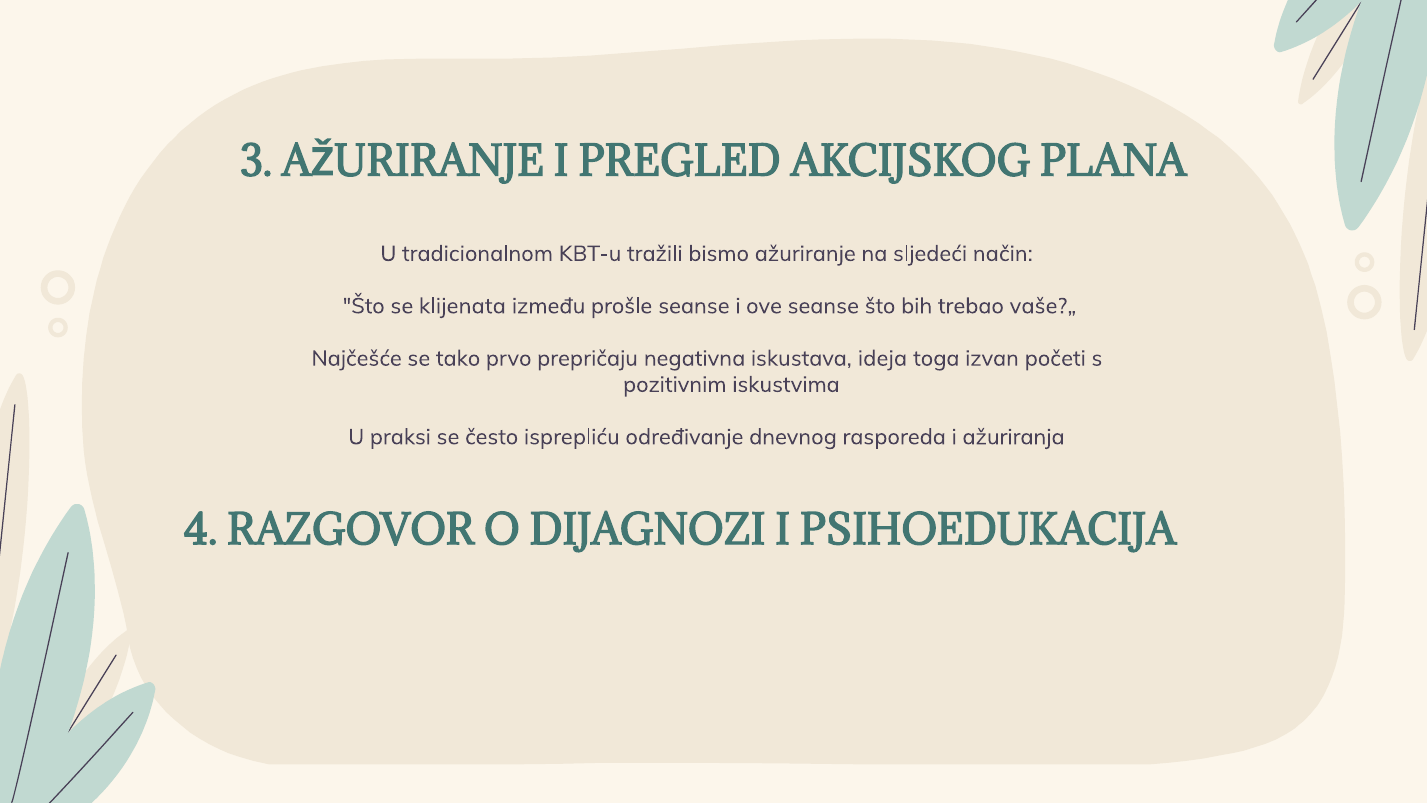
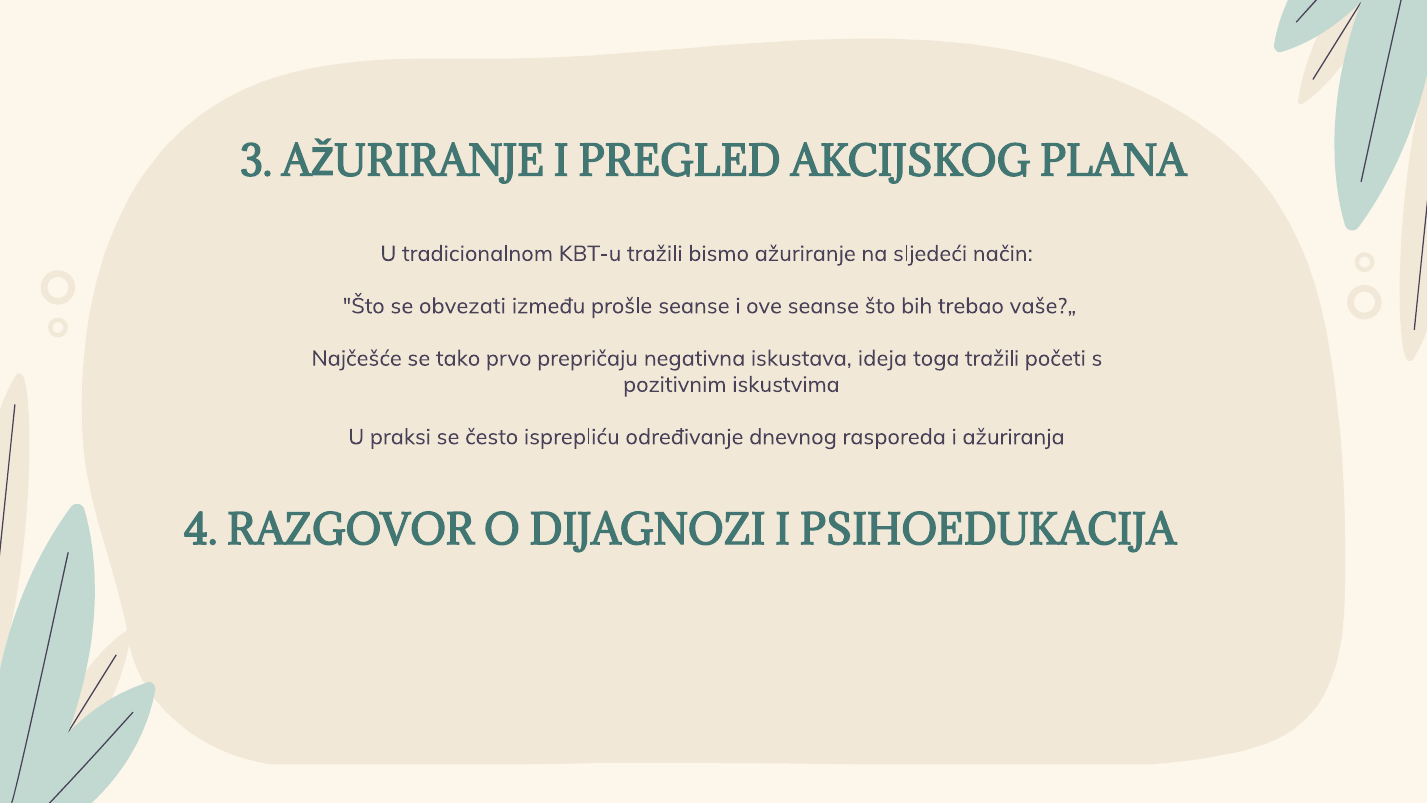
klijenata: klijenata -> obvezati (462, 306)
toga izvan: izvan -> tražili (992, 358)
